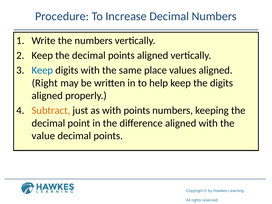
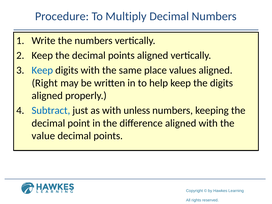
Increase: Increase -> Multiply (126, 16)
Subtract colour: orange -> blue (51, 110)
with points: points -> unless (137, 110)
